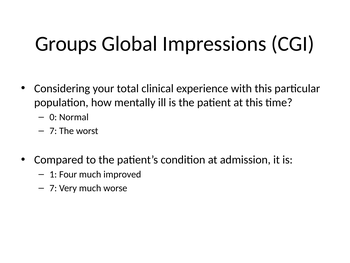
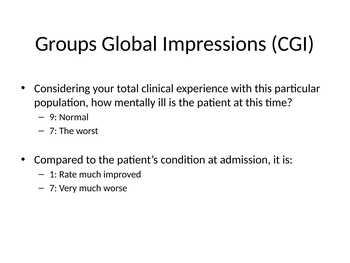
0: 0 -> 9 (53, 117)
Four: Four -> Rate (68, 174)
